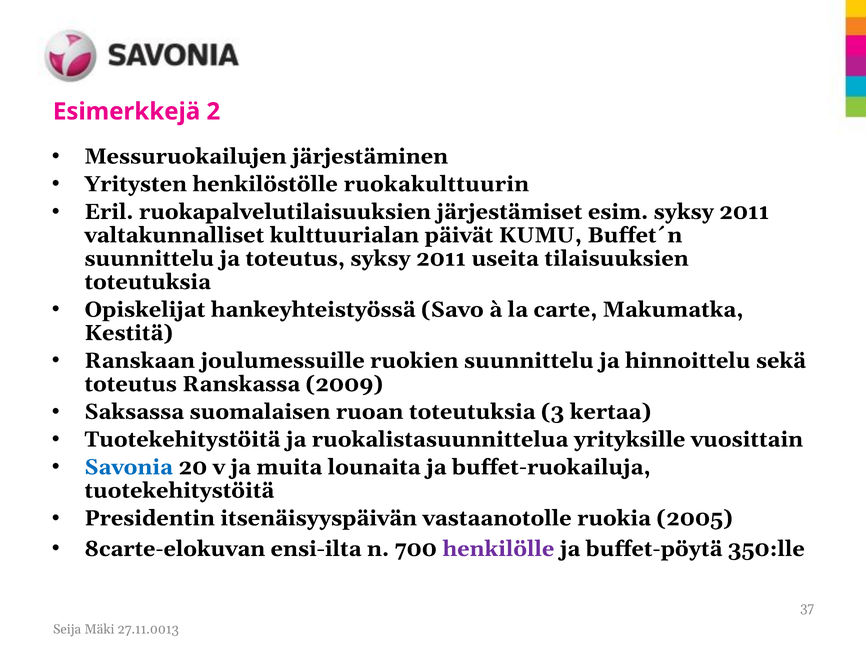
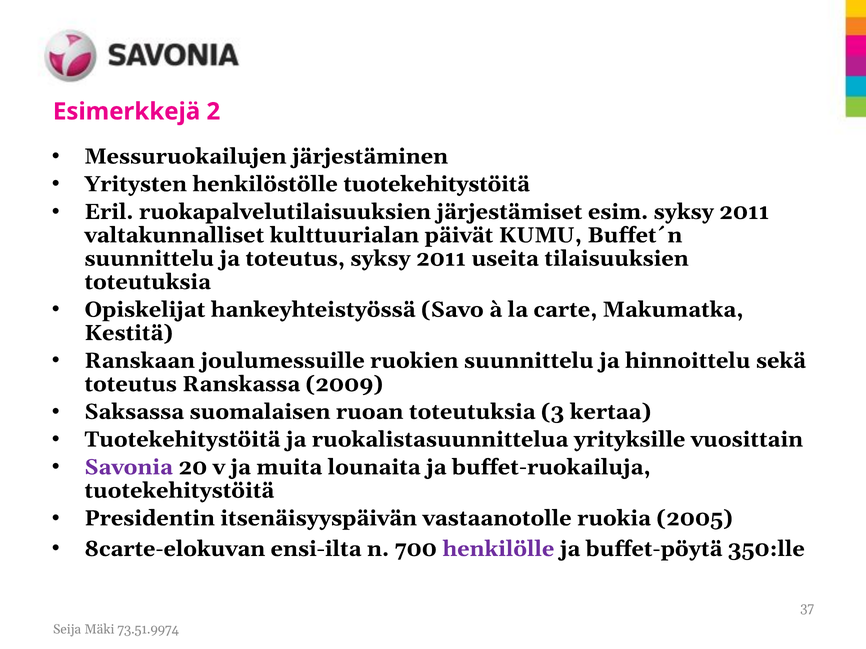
henkilöstölle ruokakulttuurin: ruokakulttuurin -> tuotekehitystöitä (437, 184)
Savonia colour: blue -> purple (129, 467)
27.11.0013: 27.11.0013 -> 73.51.9974 (148, 630)
